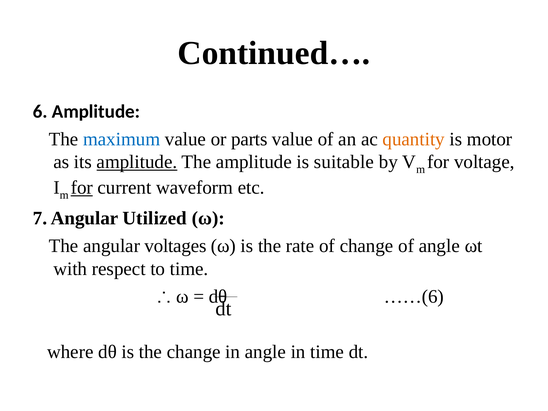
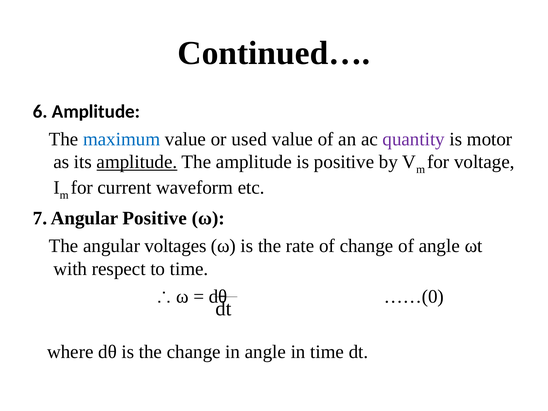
parts: parts -> used (249, 139)
quantity colour: orange -> purple (414, 139)
is suitable: suitable -> positive (344, 162)
for underline: present -> none (82, 188)
Angular Utilized: Utilized -> Positive (155, 218)
……(6: ……(6 -> ……(0 (414, 297)
